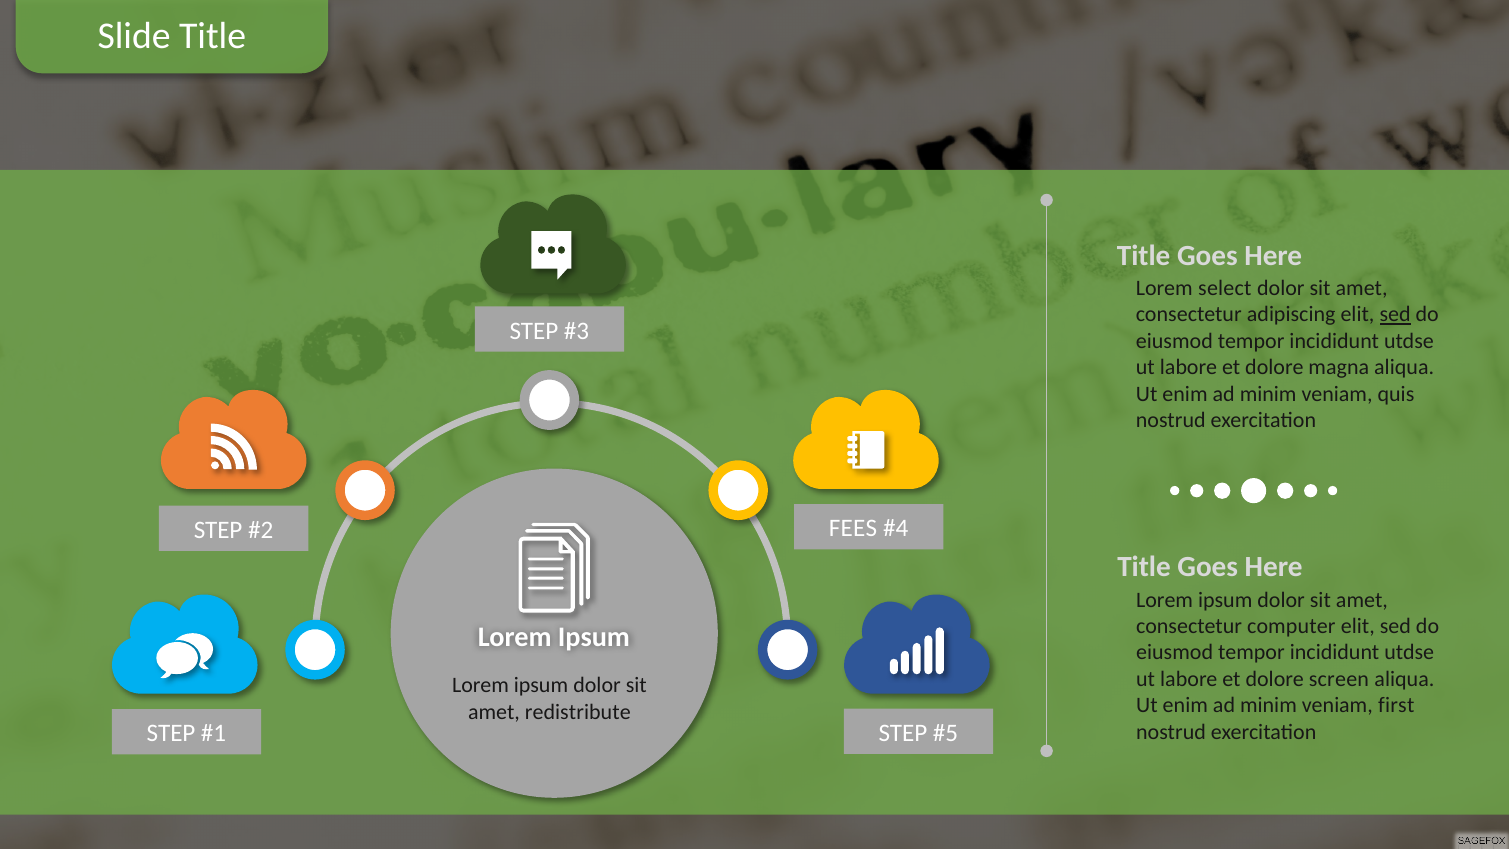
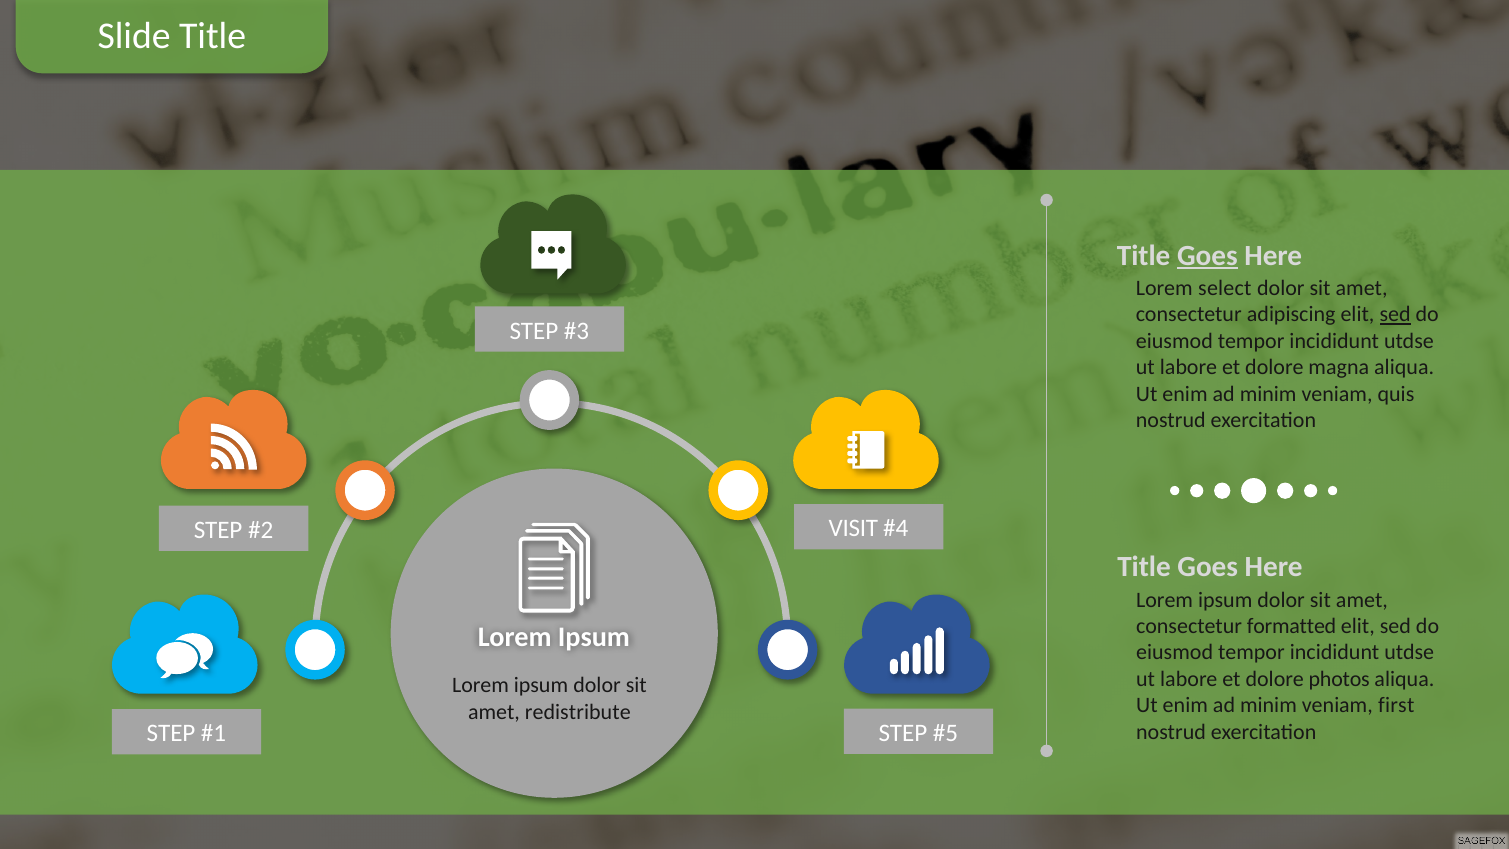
Goes underline: none -> present (1207, 256)
FEES: FEES -> VISIT (853, 528)
computer: computer -> formatted (1292, 626)
screen: screen -> photos (1339, 679)
